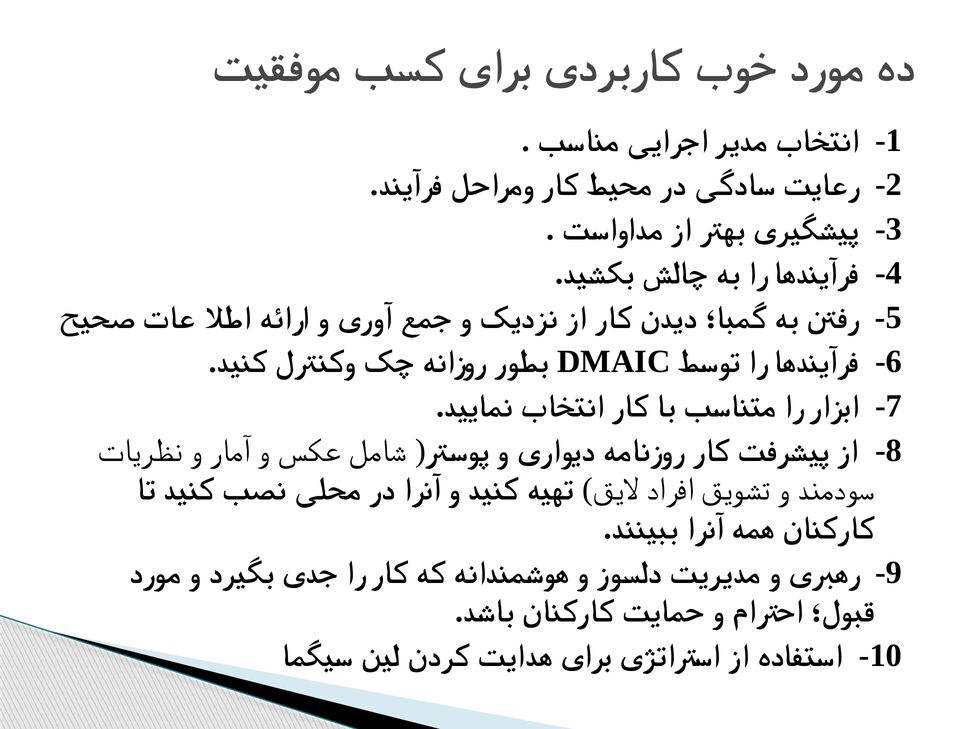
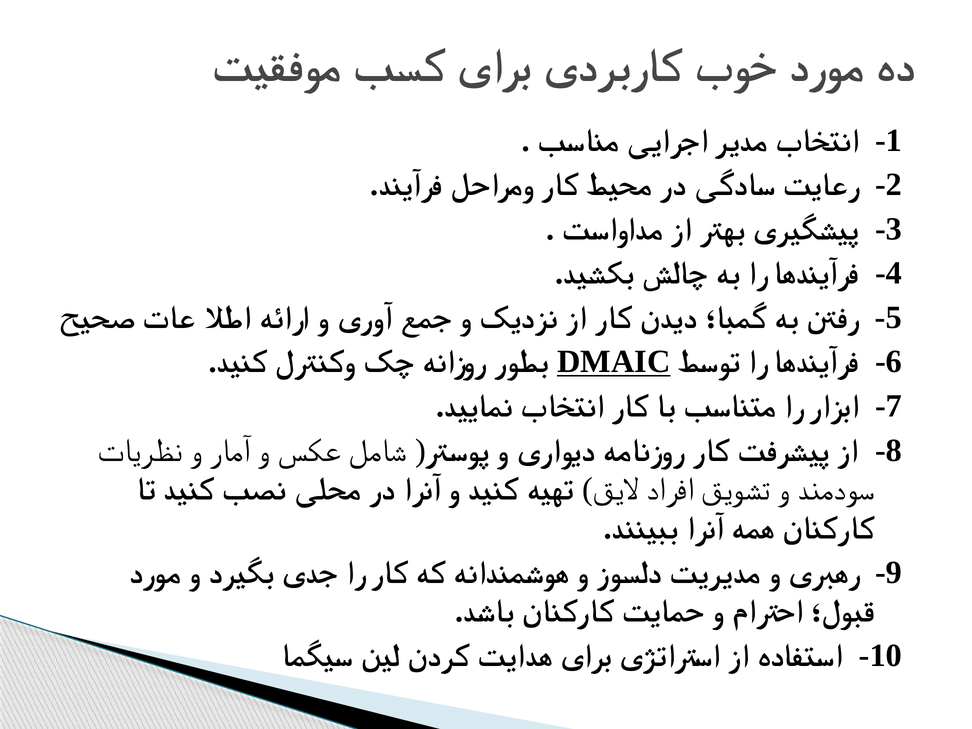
DMAIC underline: none -> present (614, 362)
